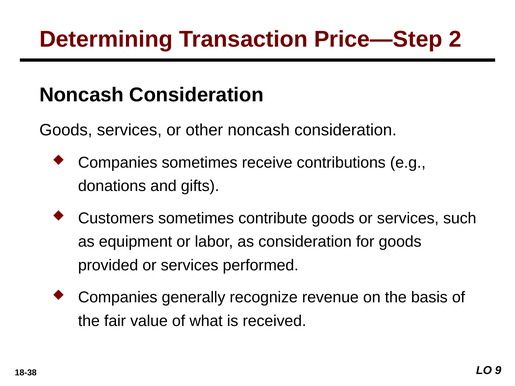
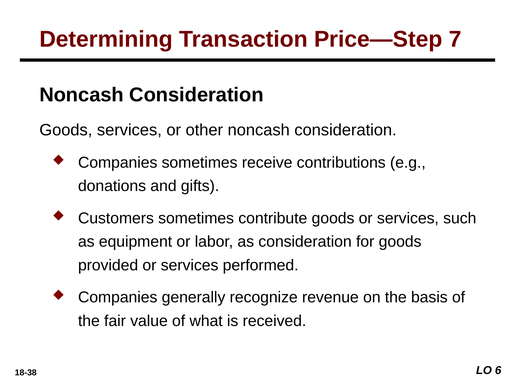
2: 2 -> 7 (455, 39)
9: 9 -> 6 (498, 371)
